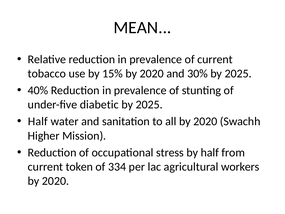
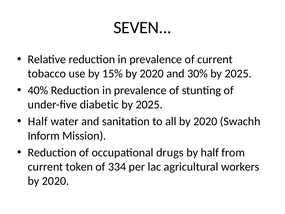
MEAN: MEAN -> SEVEN (143, 28)
Higher: Higher -> Inform (44, 136)
stress: stress -> drugs (170, 152)
